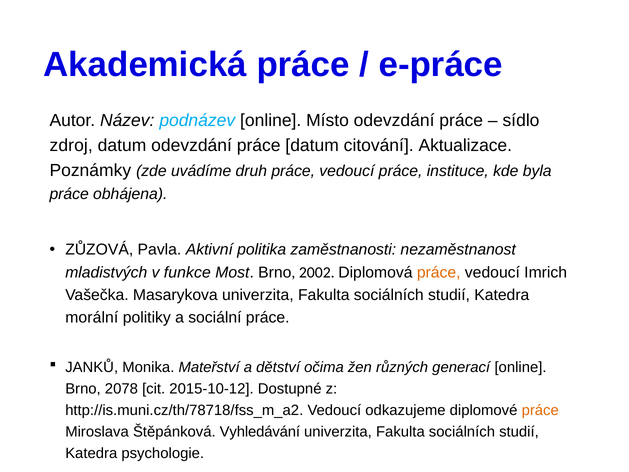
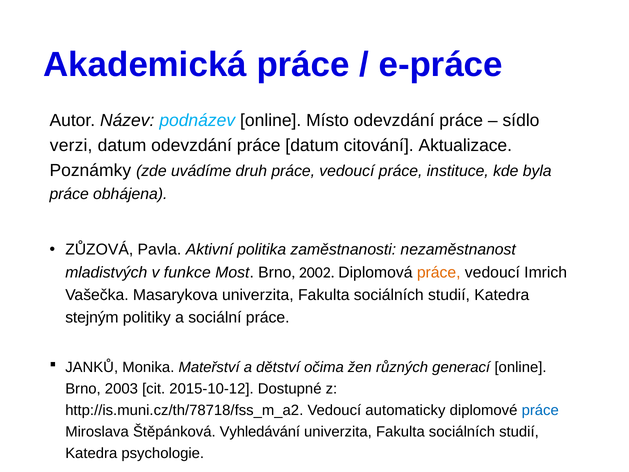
zdroj: zdroj -> verzi (71, 145)
morální: morální -> stejným (92, 318)
2078: 2078 -> 2003 (121, 389)
odkazujeme: odkazujeme -> automaticky (405, 410)
práce colour: orange -> blue (540, 410)
